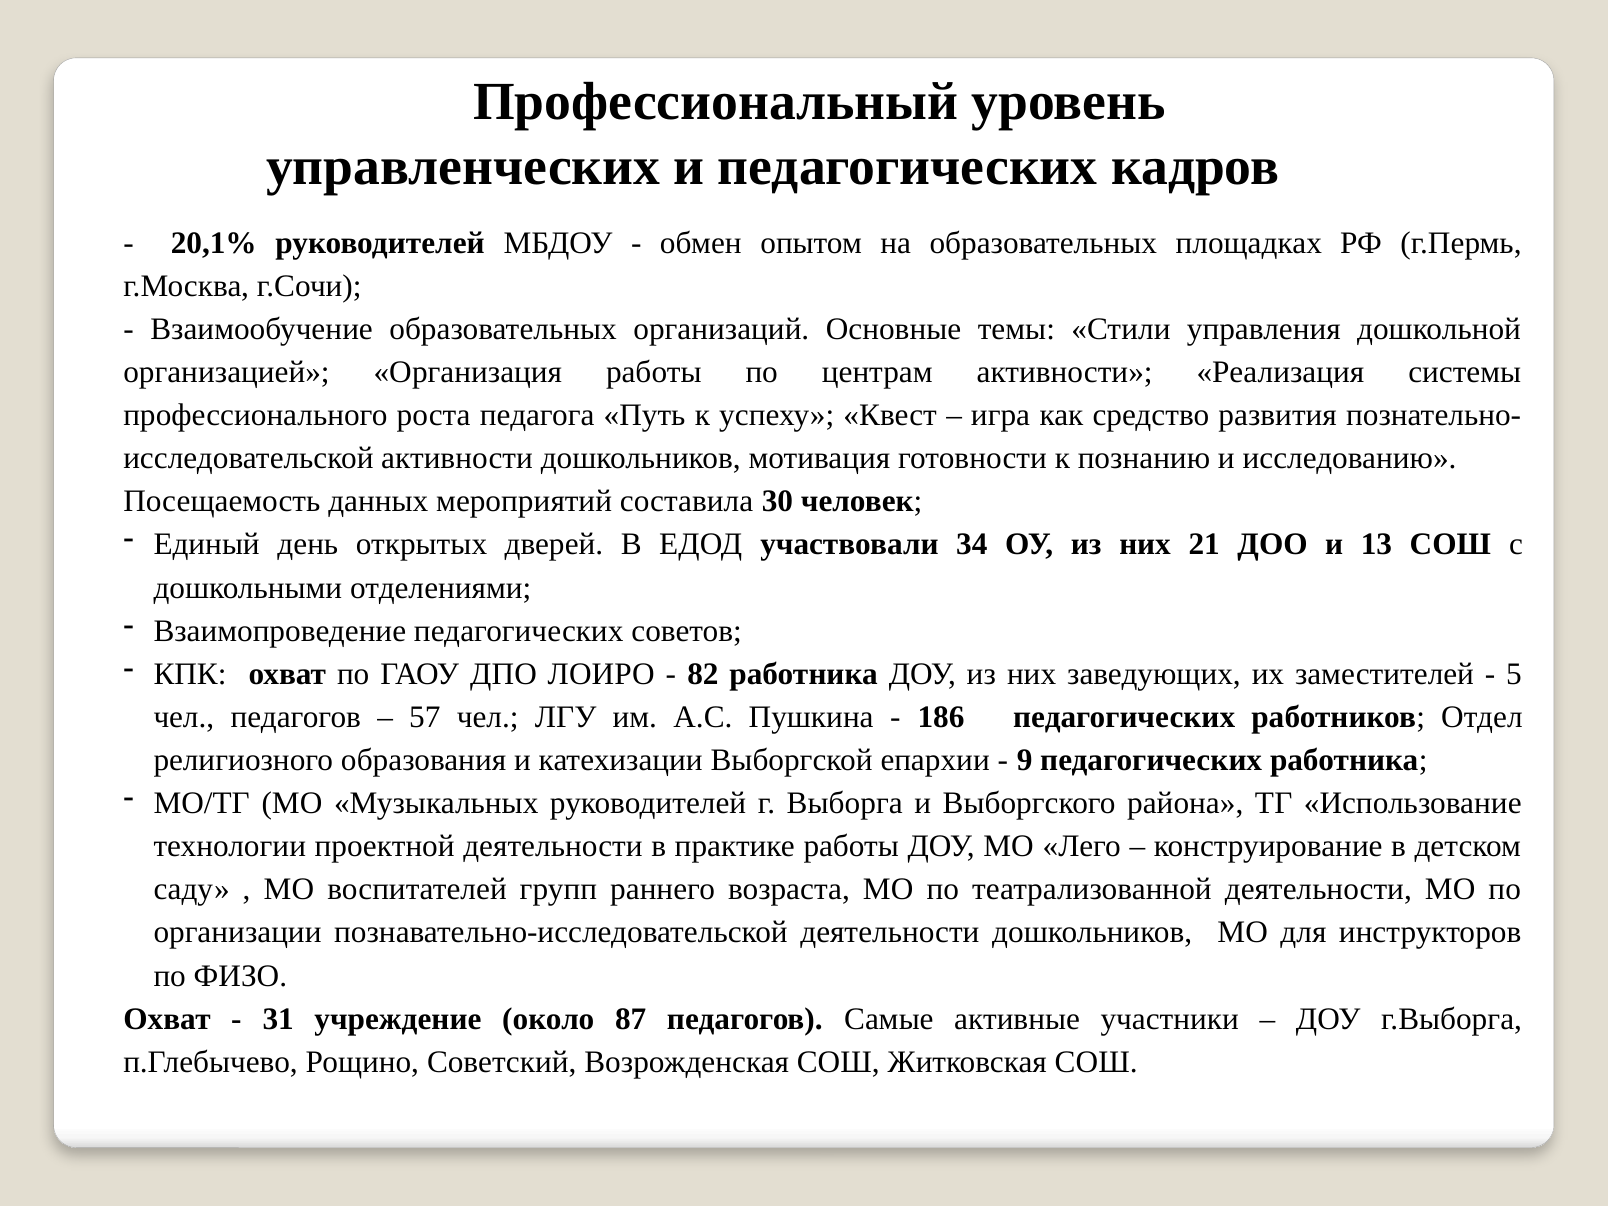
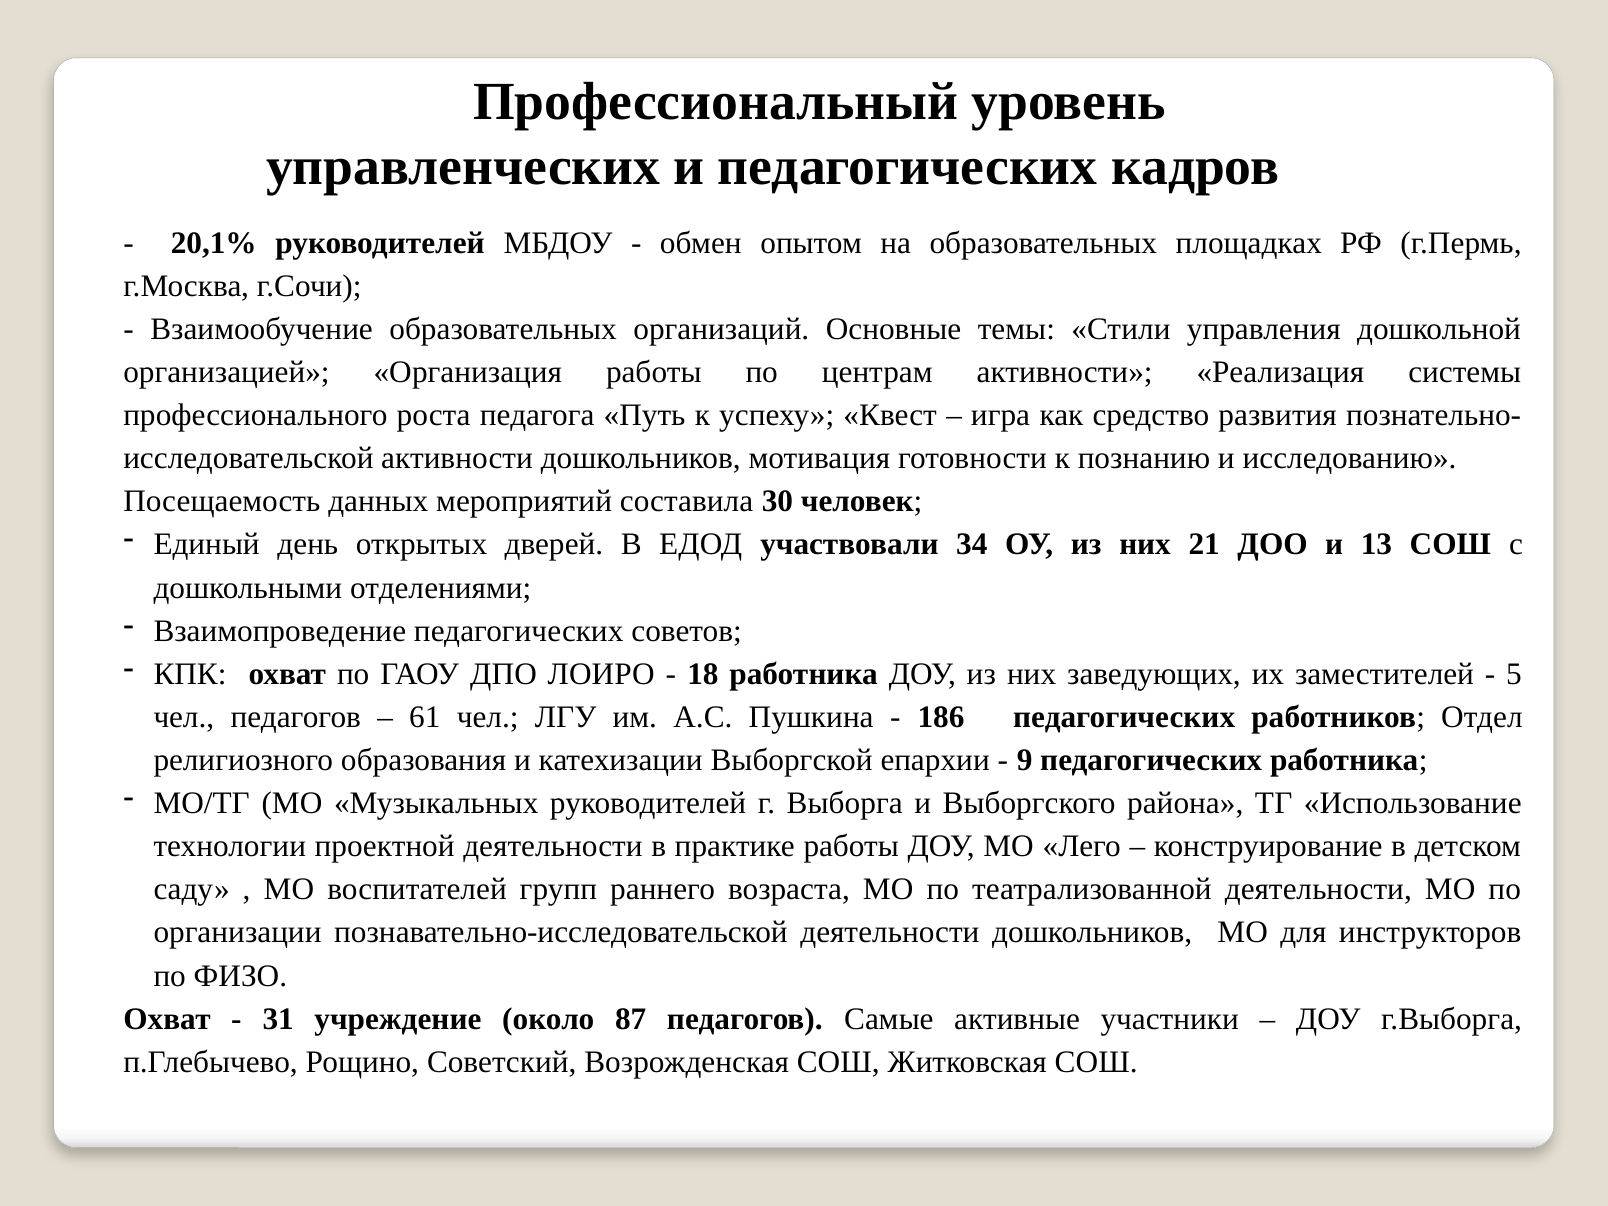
82: 82 -> 18 (703, 674)
57: 57 -> 61 (425, 717)
